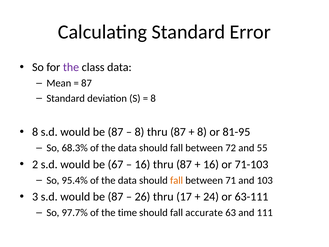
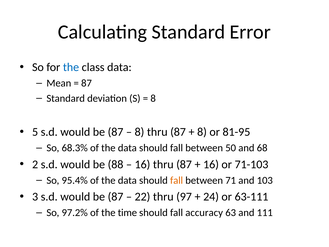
the colour: purple -> blue (71, 67)
8: 8 -> 5 (35, 132)
72: 72 -> 50 (231, 148)
55: 55 -> 68 (262, 148)
67: 67 -> 88 (116, 164)
26: 26 -> 22 (142, 197)
17: 17 -> 97 (184, 197)
97.7%: 97.7% -> 97.2% (75, 212)
accurate: accurate -> accuracy (204, 212)
